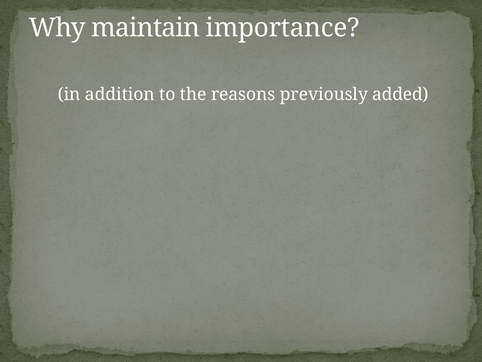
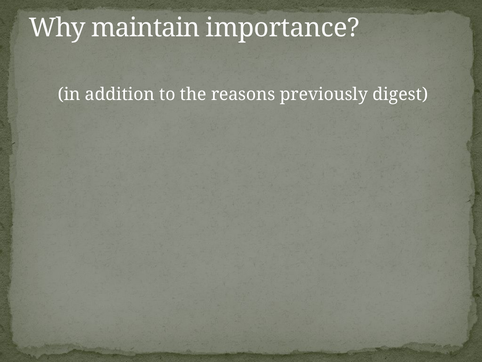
added: added -> digest (400, 94)
